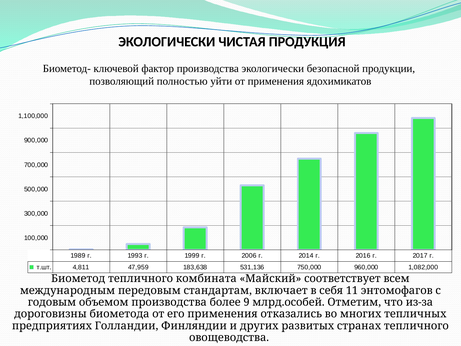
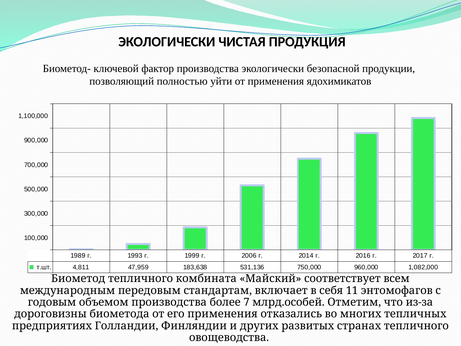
9: 9 -> 7 (246, 302)
